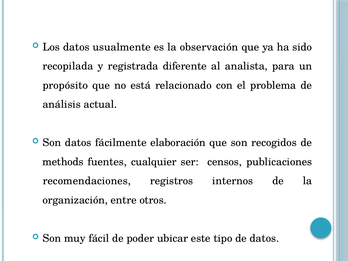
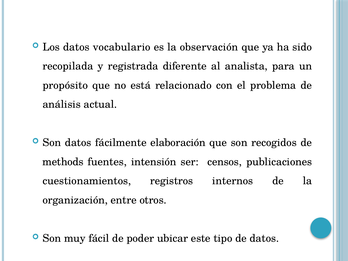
usualmente: usualmente -> vocabulario (122, 47)
cualquier: cualquier -> intensión (154, 162)
recomendaciones: recomendaciones -> cuestionamientos (87, 181)
